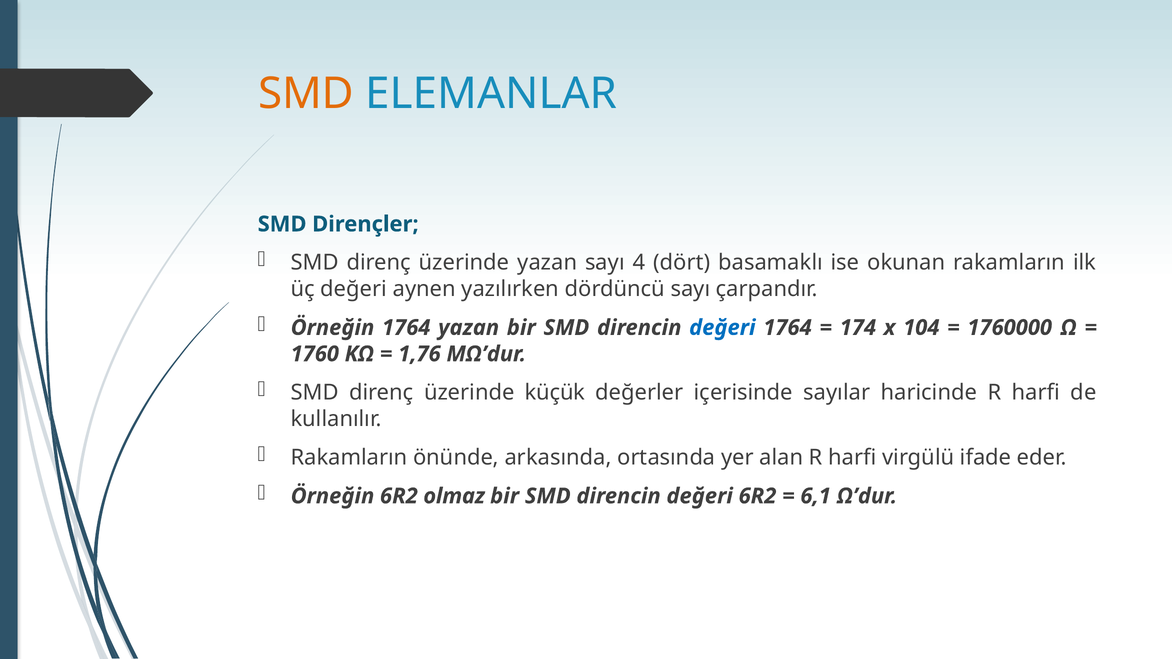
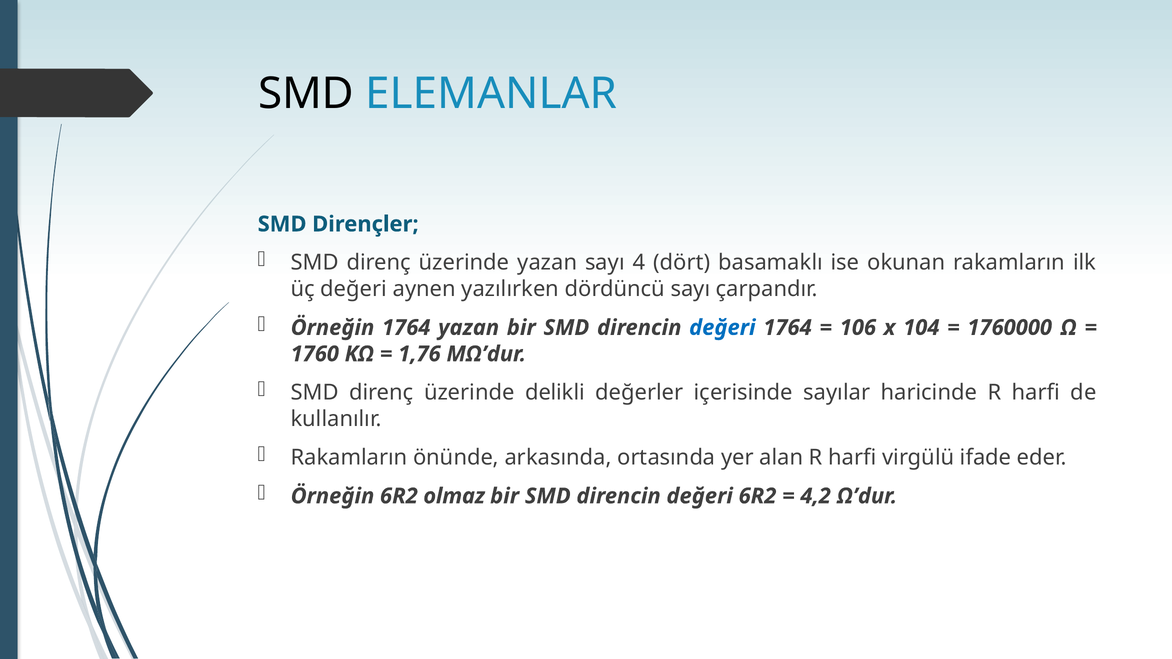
SMD colour: orange -> black (306, 94)
174: 174 -> 106 (858, 328)
küçük: küçük -> delikli (555, 393)
6,1: 6,1 -> 4,2 (816, 496)
